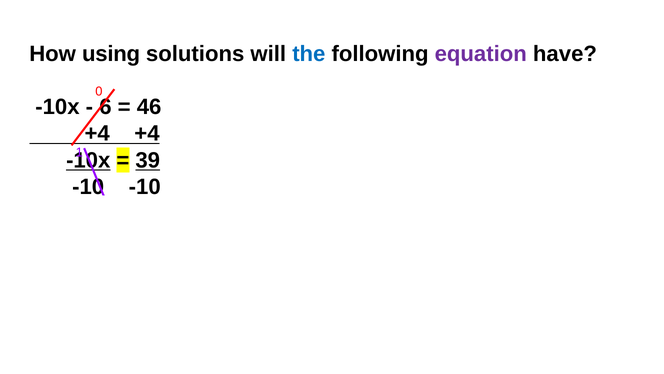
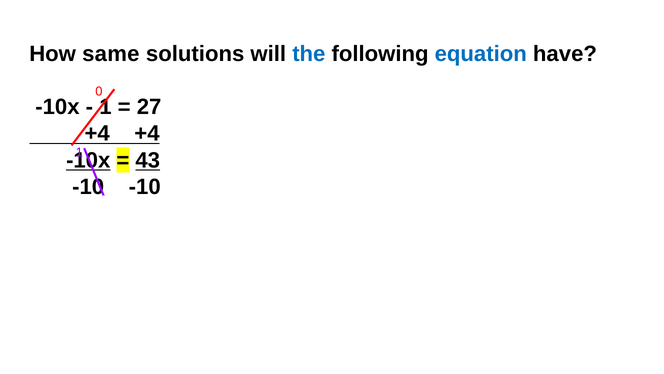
using: using -> same (111, 54)
equation colour: purple -> blue (481, 54)
6: 6 -> 1 (105, 107)
46: 46 -> 27 (149, 107)
39: 39 -> 43 (148, 160)
